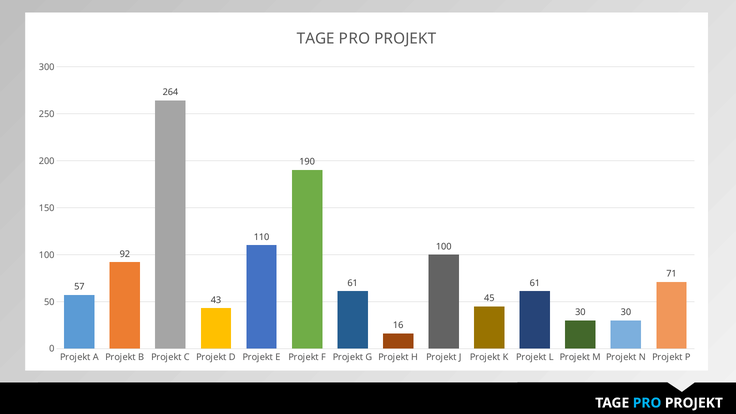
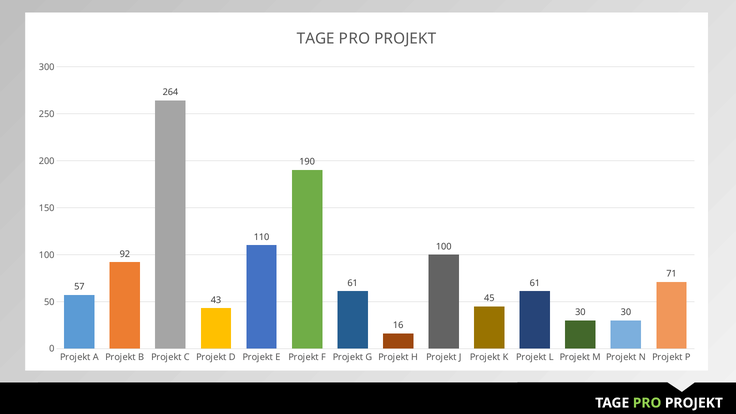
PRO colour: light blue -> light green (647, 403)
